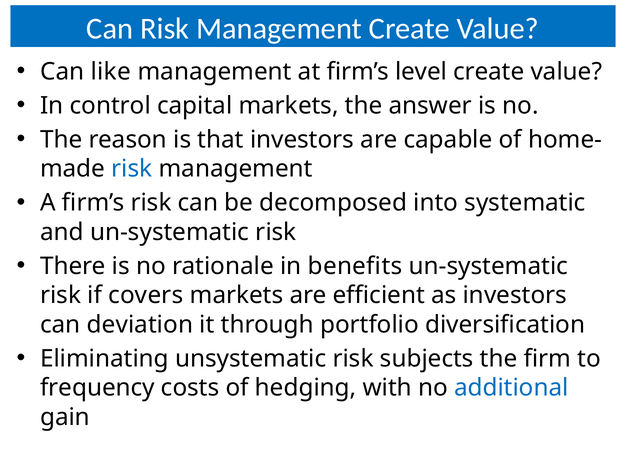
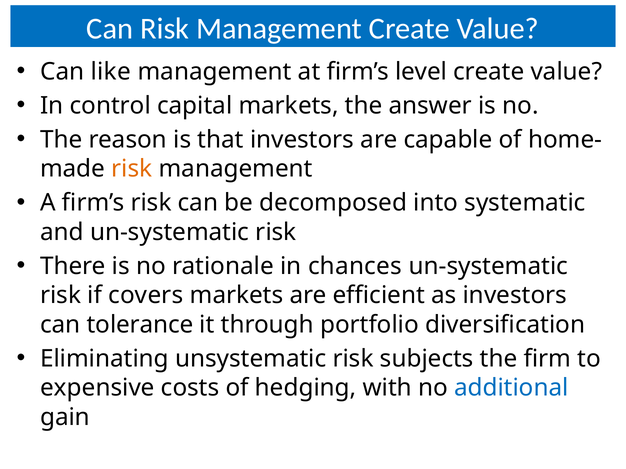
risk colour: blue -> orange (132, 169)
benefits: benefits -> chances (355, 267)
deviation: deviation -> tolerance (140, 325)
frequency: frequency -> expensive (97, 388)
